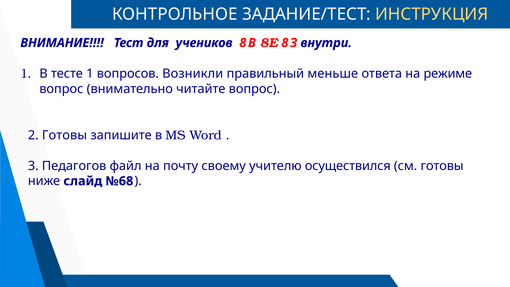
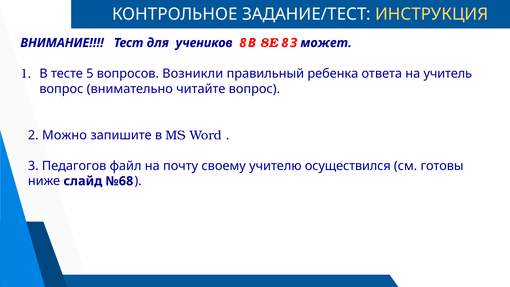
внутри: внутри -> может (326, 43)
тесте 1: 1 -> 5 (90, 73)
меньше: меньше -> ребенка (333, 73)
режиме: режиме -> учитель (448, 73)
2 Готовы: Готовы -> Можно (65, 135)
